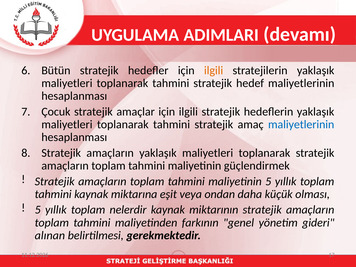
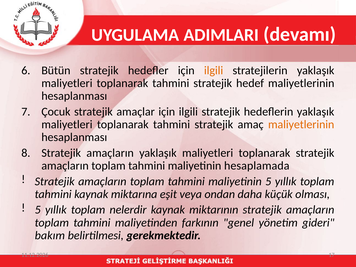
maliyetlerinin colour: blue -> orange (301, 124)
güçlendirmek: güçlendirmek -> hesaplamada (257, 166)
alınan: alınan -> bakım (50, 235)
